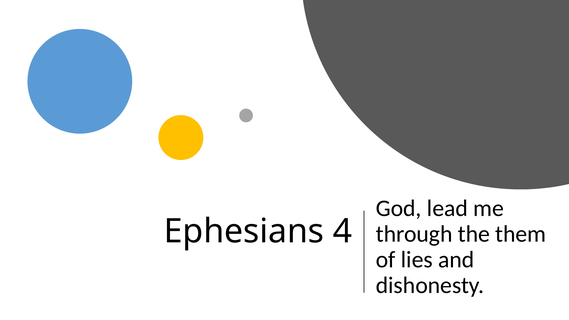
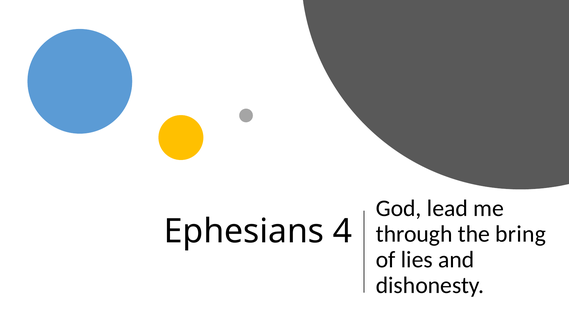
them: them -> bring (521, 234)
